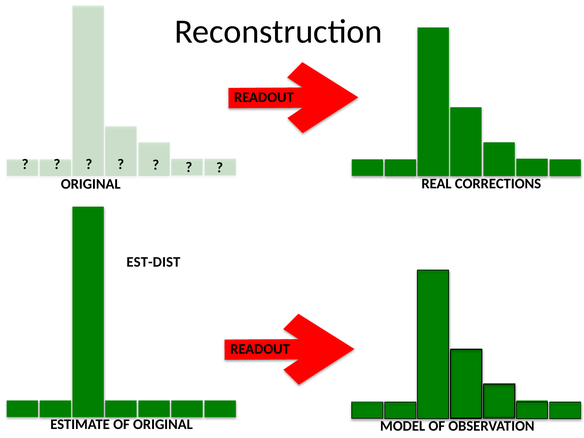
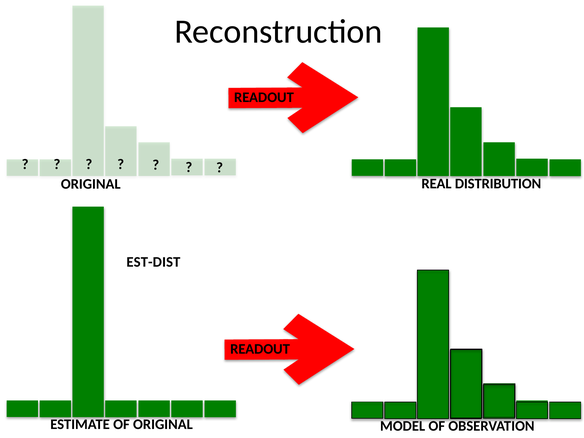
CORRECTIONS: CORRECTIONS -> DISTRIBUTION (498, 184)
